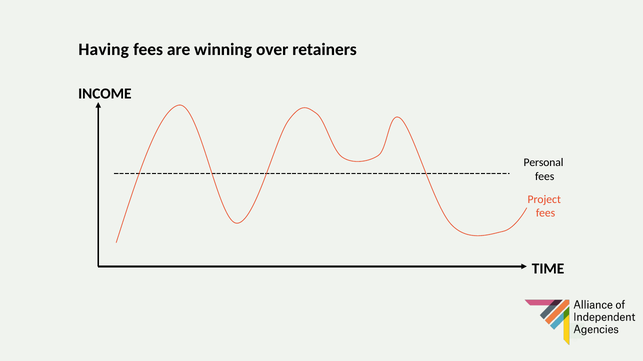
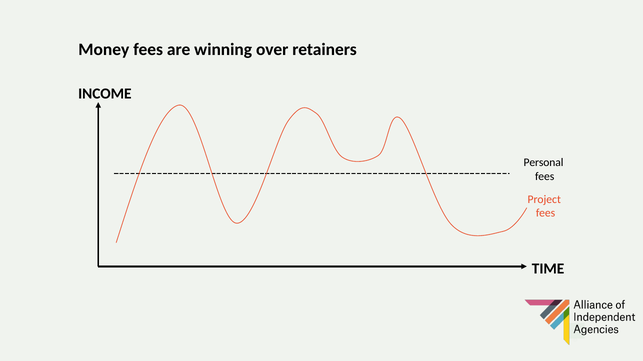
Having: Having -> Money (104, 49)
